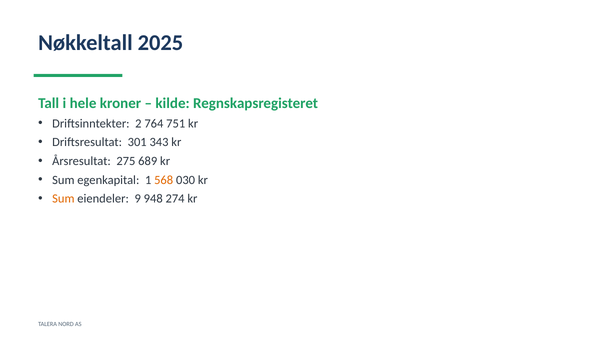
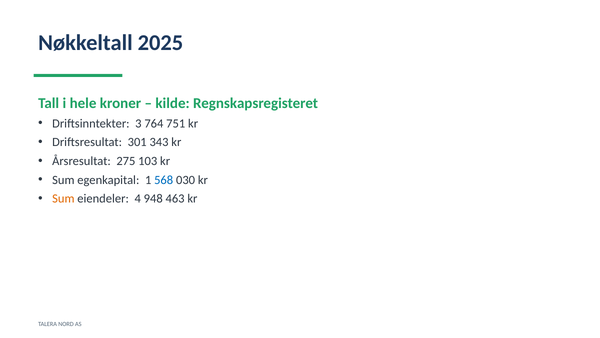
2: 2 -> 3 (138, 123)
689: 689 -> 103 (148, 161)
568 colour: orange -> blue (164, 180)
9: 9 -> 4 (138, 198)
274: 274 -> 463 (175, 198)
